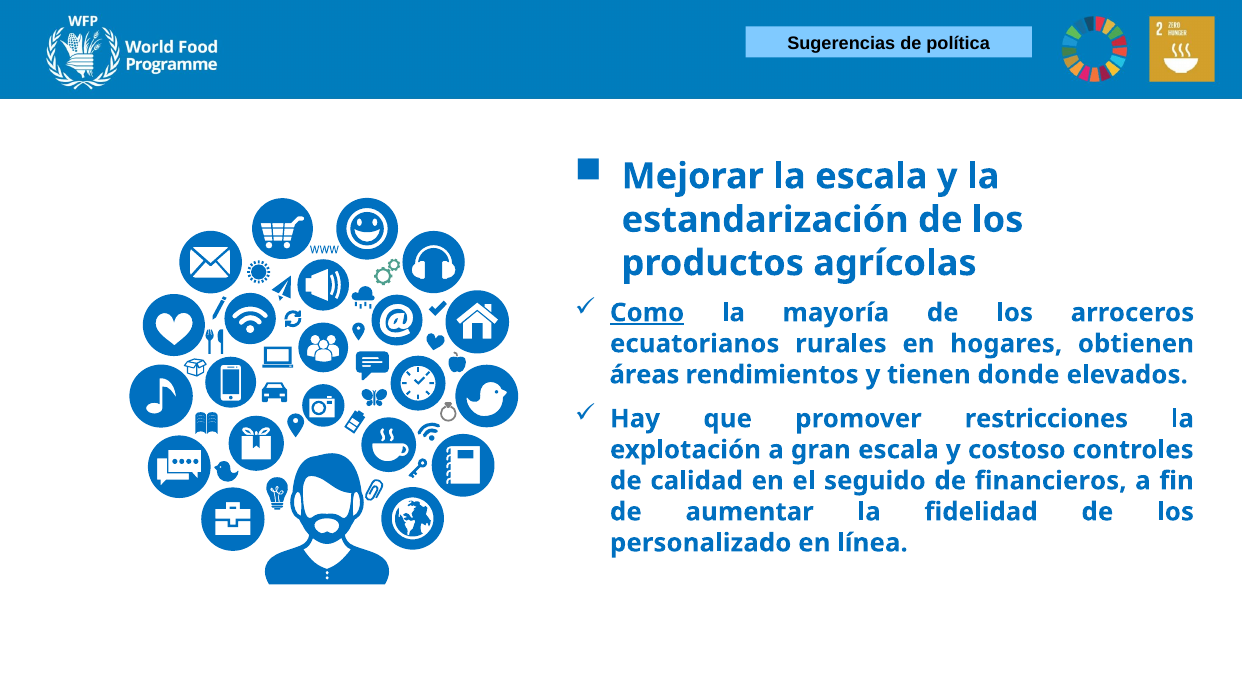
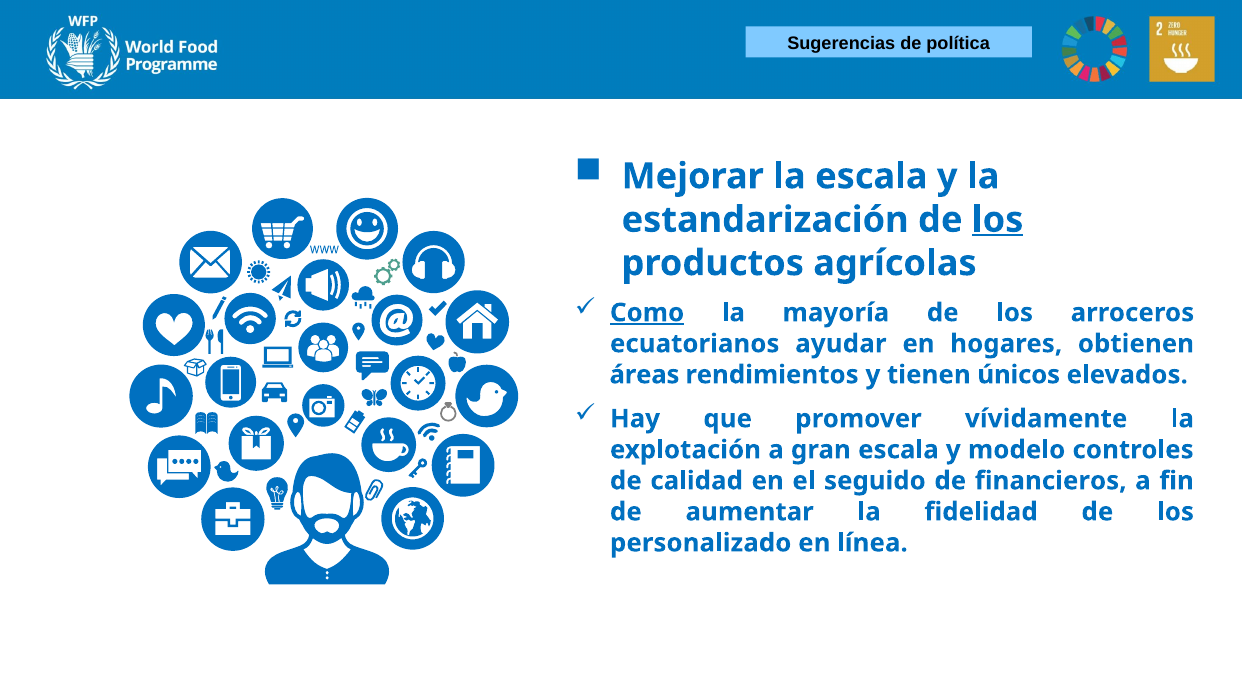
los underline: none -> present (998, 220)
rurales: rurales -> ayudar (841, 344)
donde: donde -> únicos (1019, 375)
restricciones: restricciones -> vívidamente (1046, 419)
costoso: costoso -> modelo (1017, 450)
